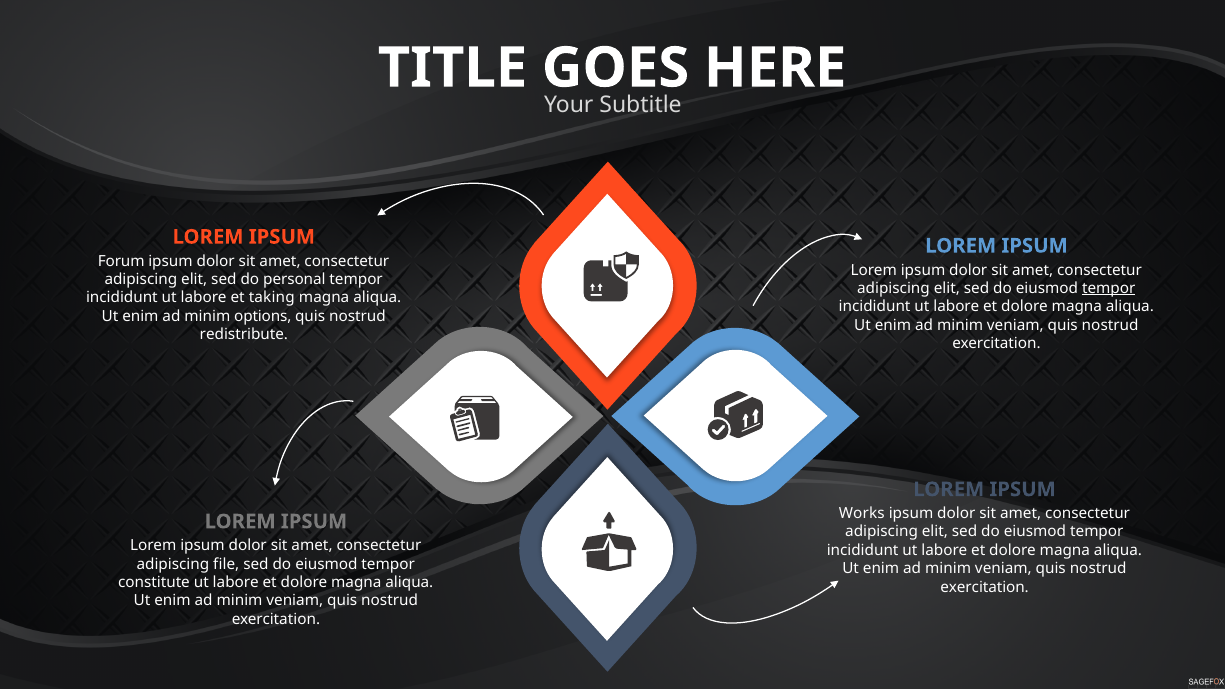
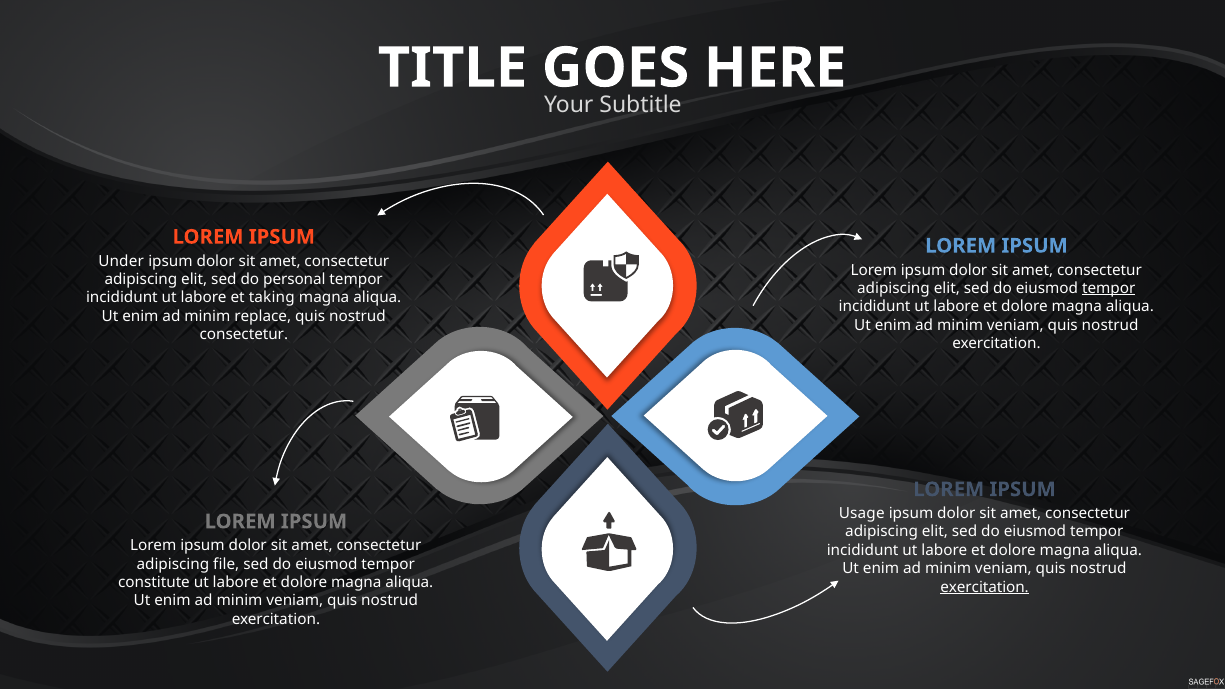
Forum: Forum -> Under (121, 261)
options: options -> replace (263, 316)
redistribute: redistribute -> consectetur (244, 335)
Works: Works -> Usage (862, 514)
exercitation underline: none -> present (985, 587)
